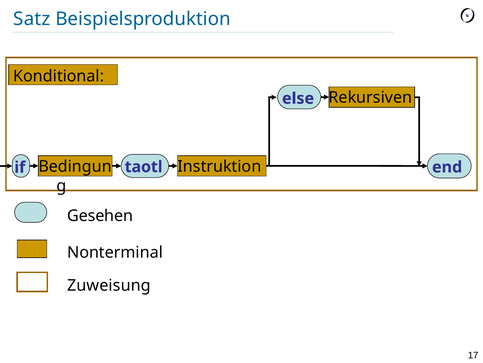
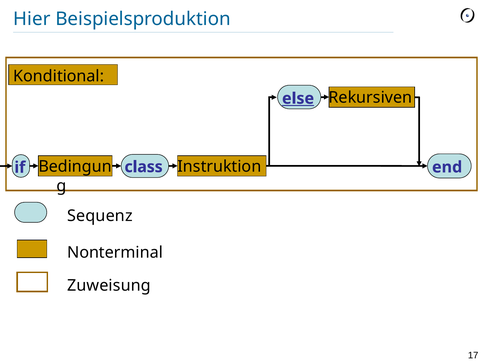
Satz: Satz -> Hier (32, 19)
else underline: none -> present (298, 98)
taotl: taotl -> class (144, 167)
Gesehen: Gesehen -> Sequenz (100, 215)
